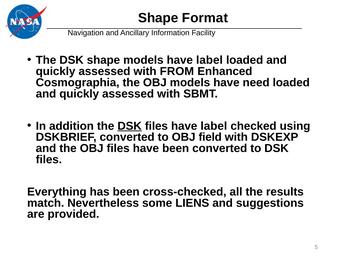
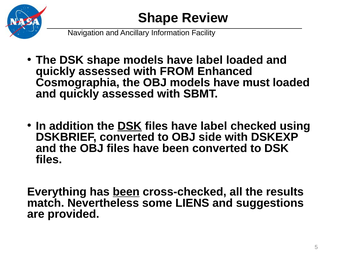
Format: Format -> Review (205, 18)
need: need -> must (256, 82)
field: field -> side (210, 137)
been underline: none -> present (126, 192)
